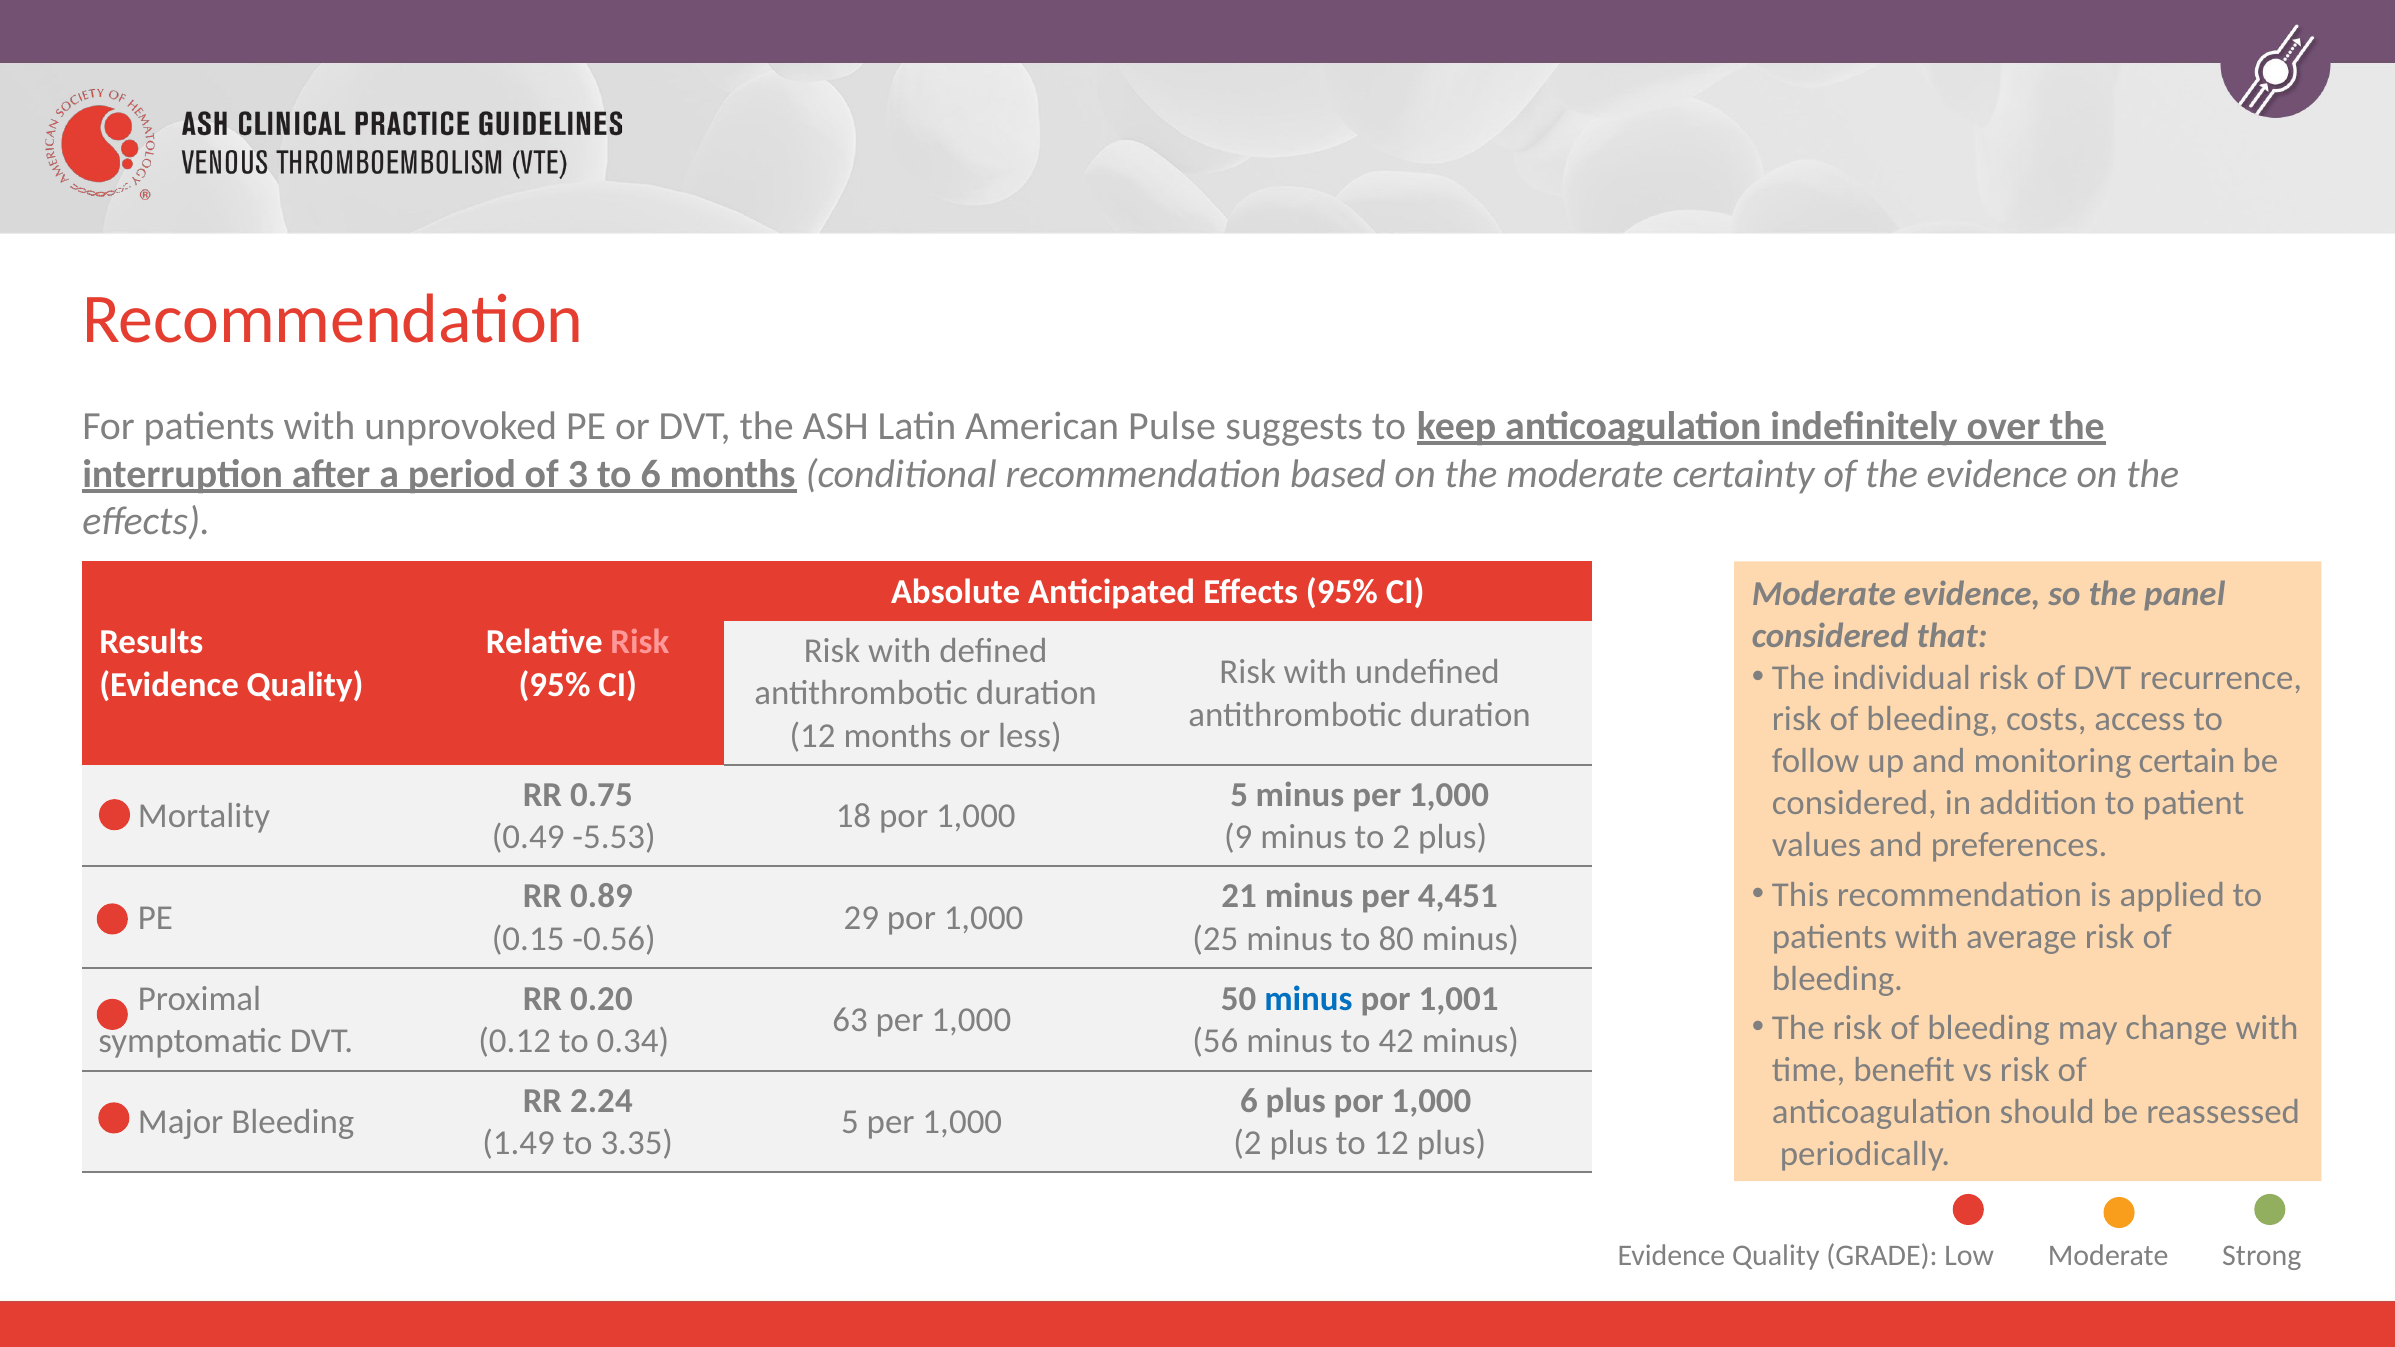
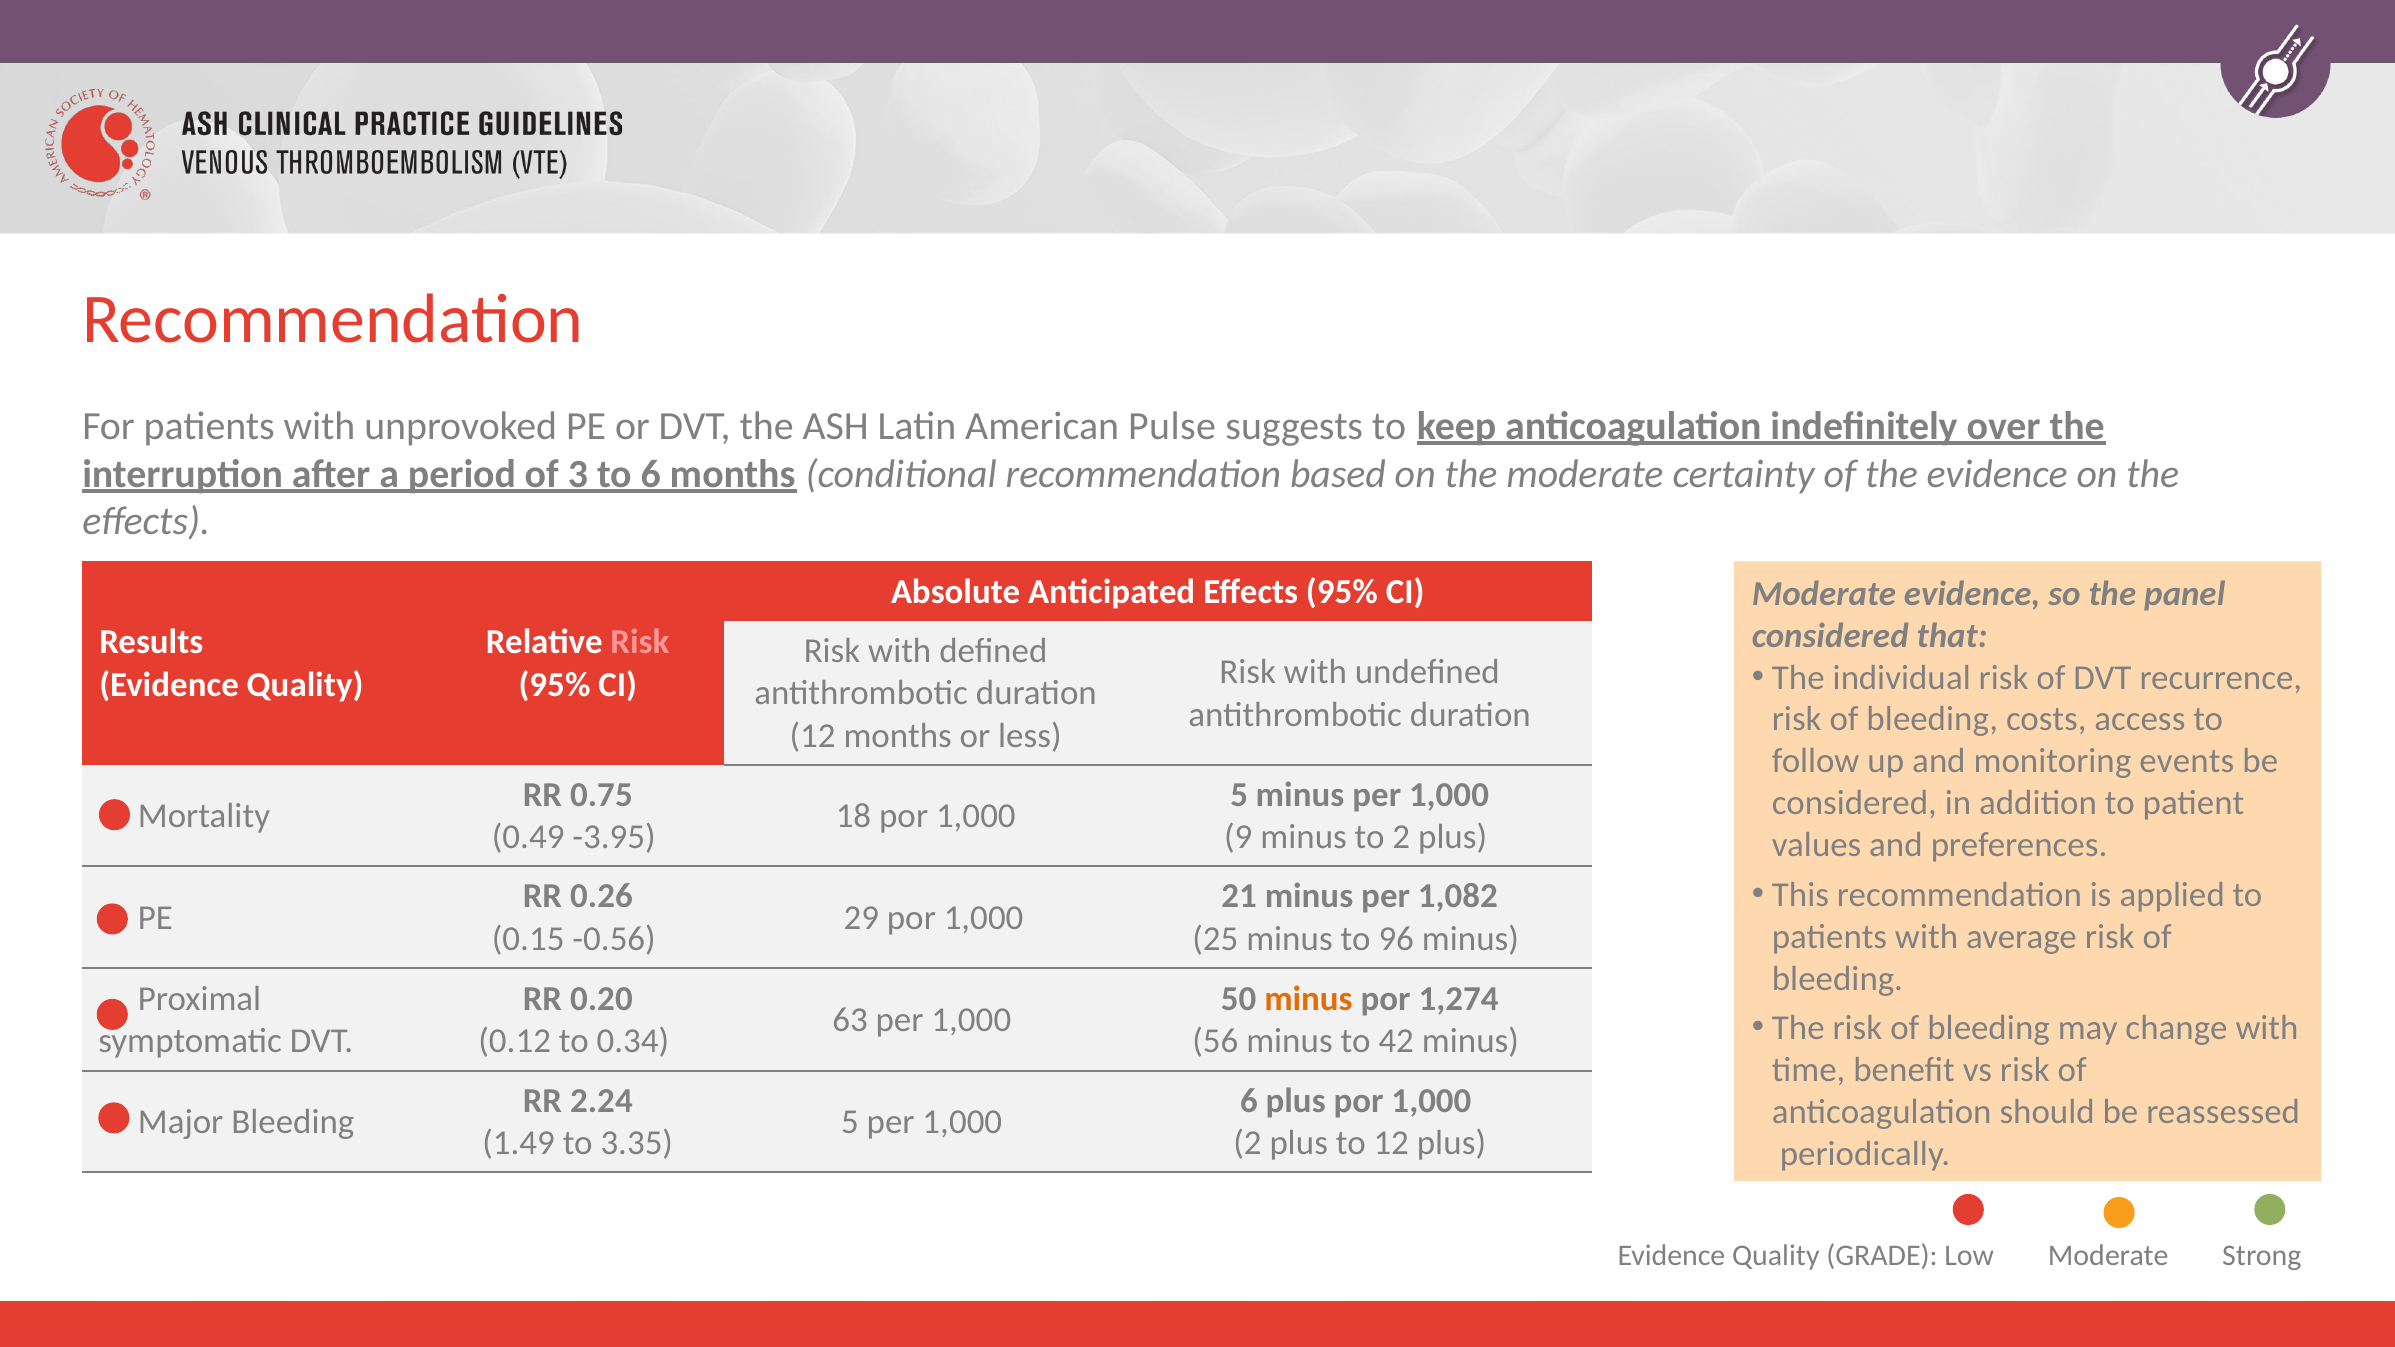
certain: certain -> events (2187, 761)
-5.53: -5.53 -> -3.95 (614, 837)
0.89: 0.89 -> 0.26 (601, 896)
4,451: 4,451 -> 1,082 (1458, 896)
80: 80 -> 96 (1396, 939)
minus colour: blue -> orange (1308, 999)
1,001: 1,001 -> 1,274 (1459, 999)
